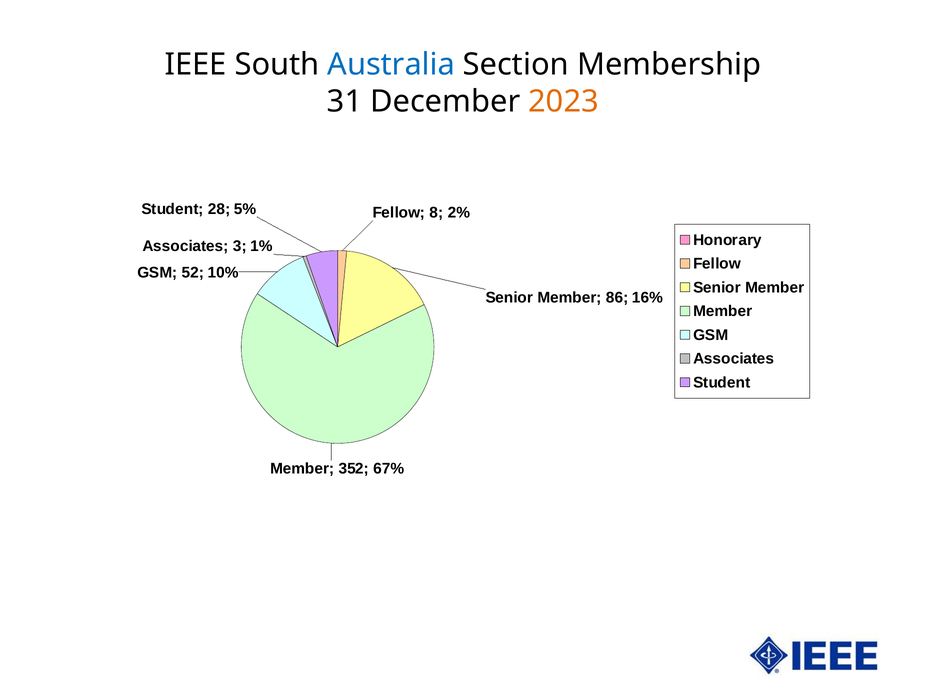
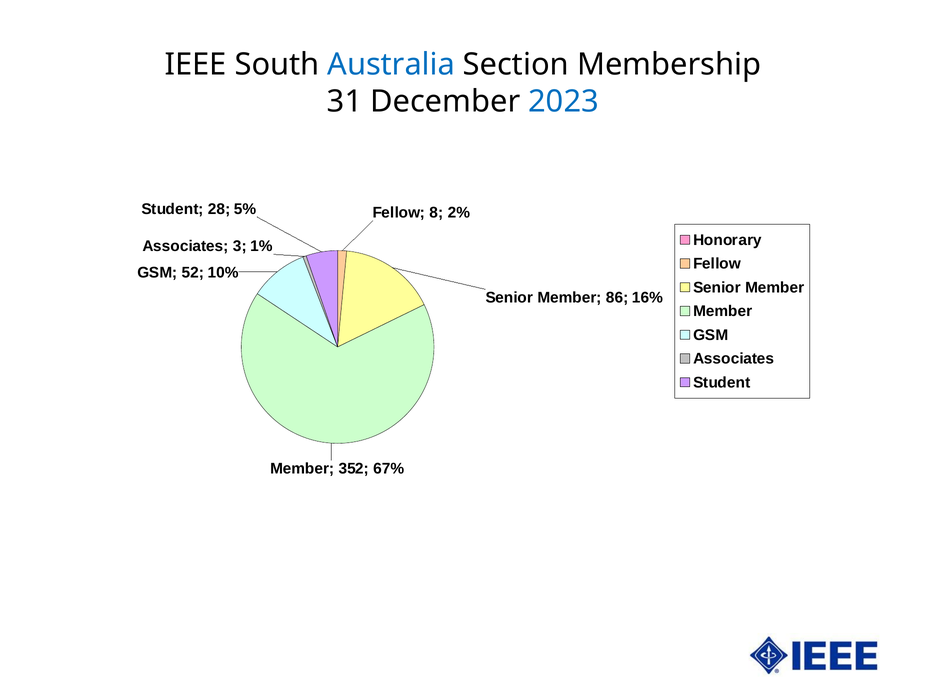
2023 colour: orange -> blue (564, 102)
